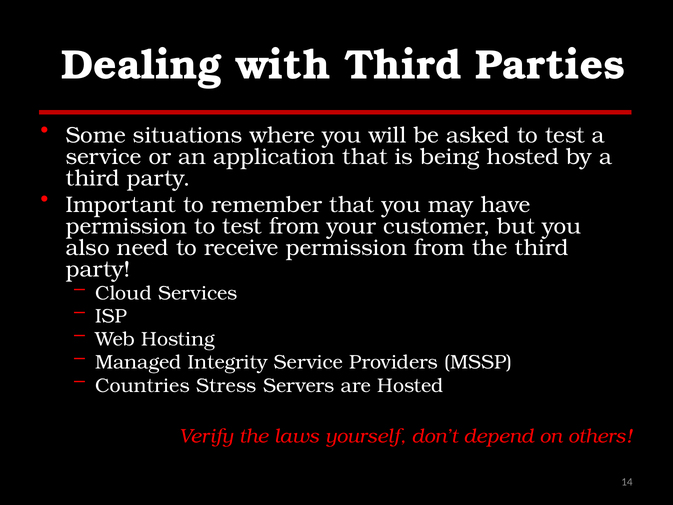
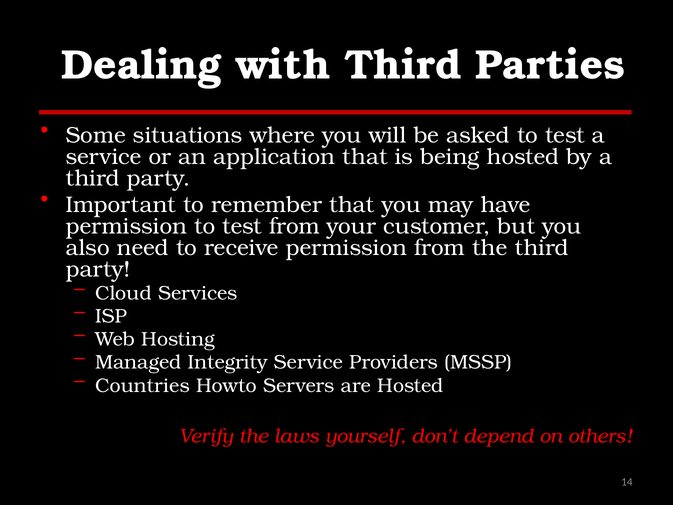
Stress: Stress -> Howto (226, 385)
